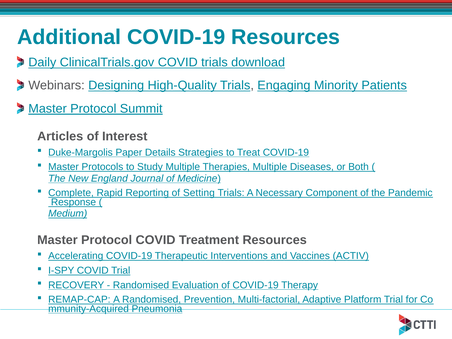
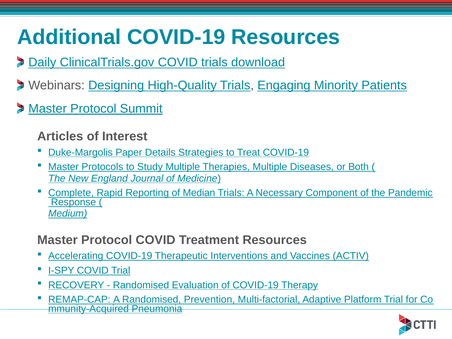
Setting: Setting -> Median (199, 193)
